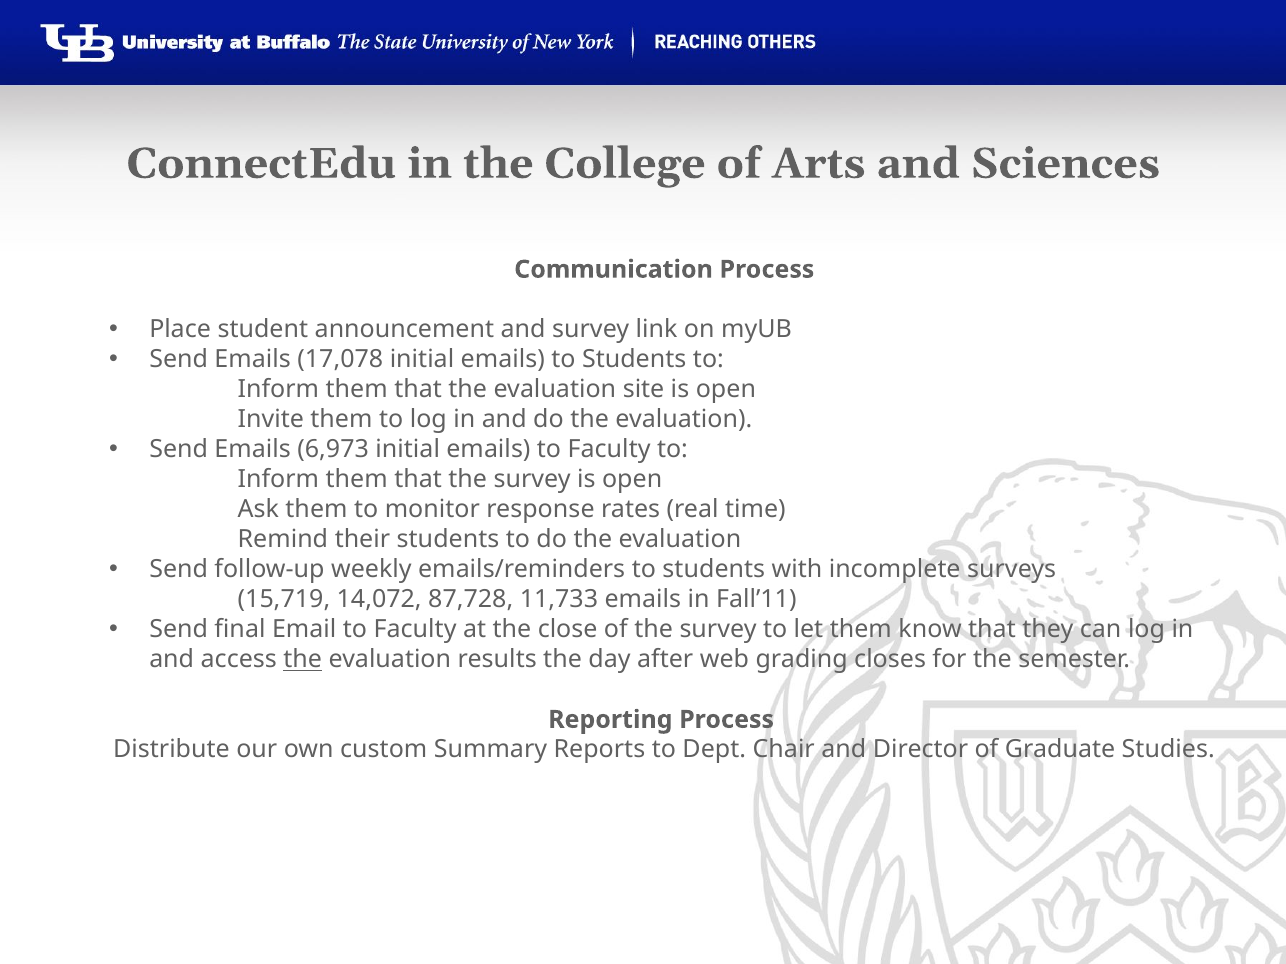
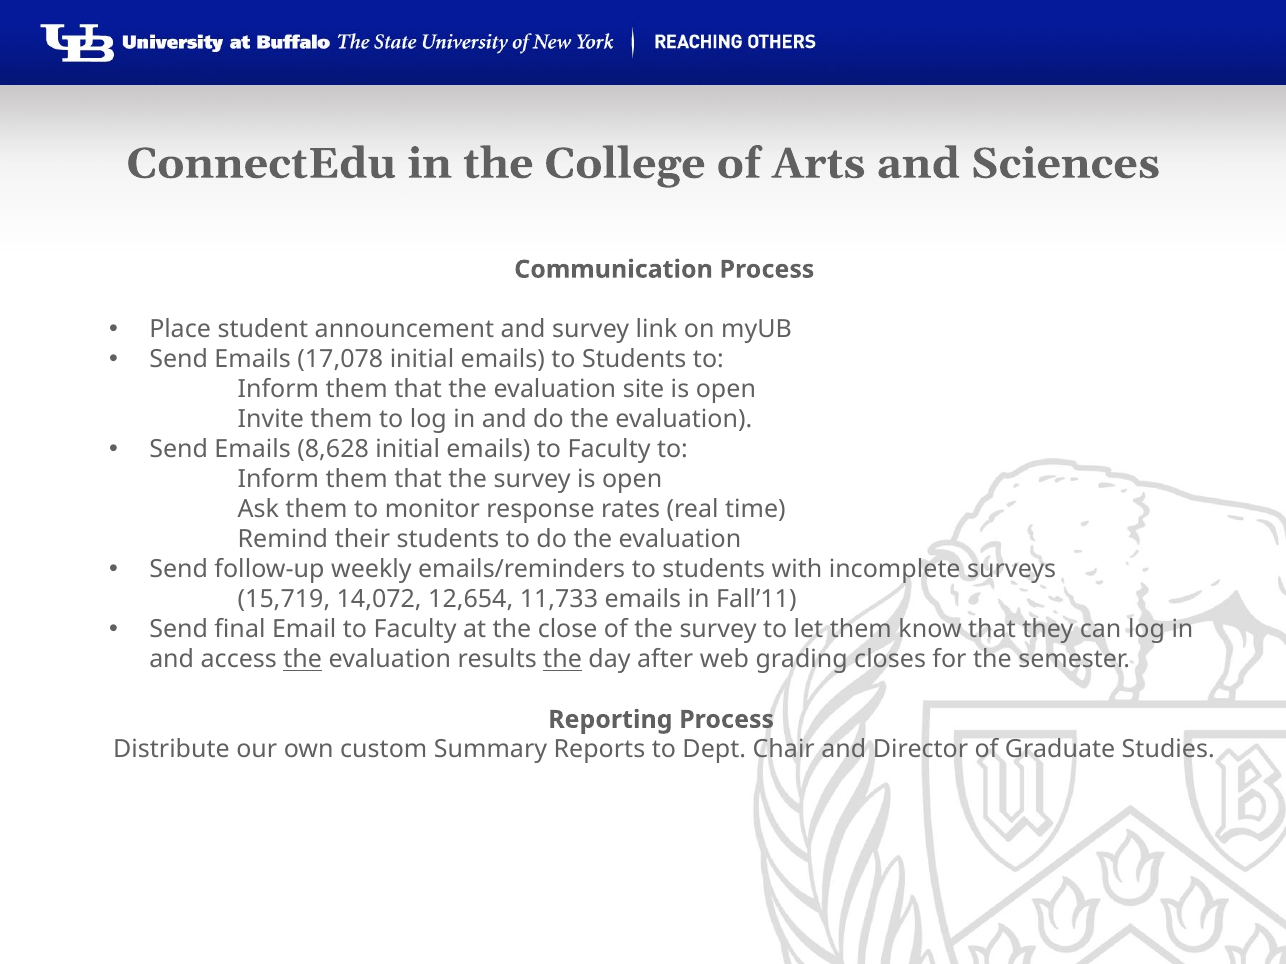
6,973: 6,973 -> 8,628 (333, 450)
87,728: 87,728 -> 12,654 (471, 600)
the underline: none -> present (563, 660)
